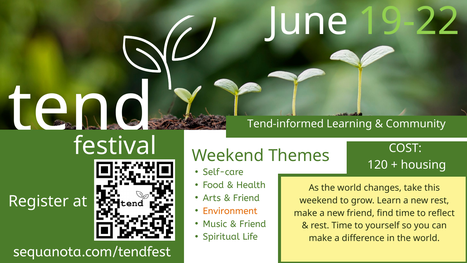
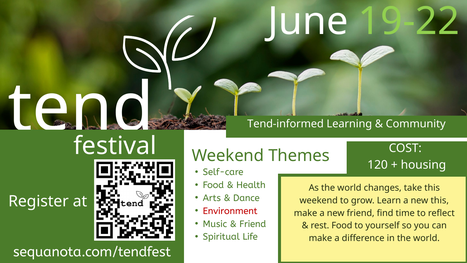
Friend: Friend -> Dance (246, 198)
new rest: rest -> this (440, 200)
Environment colour: orange -> red (230, 211)
rest Time: Time -> Food (342, 225)
